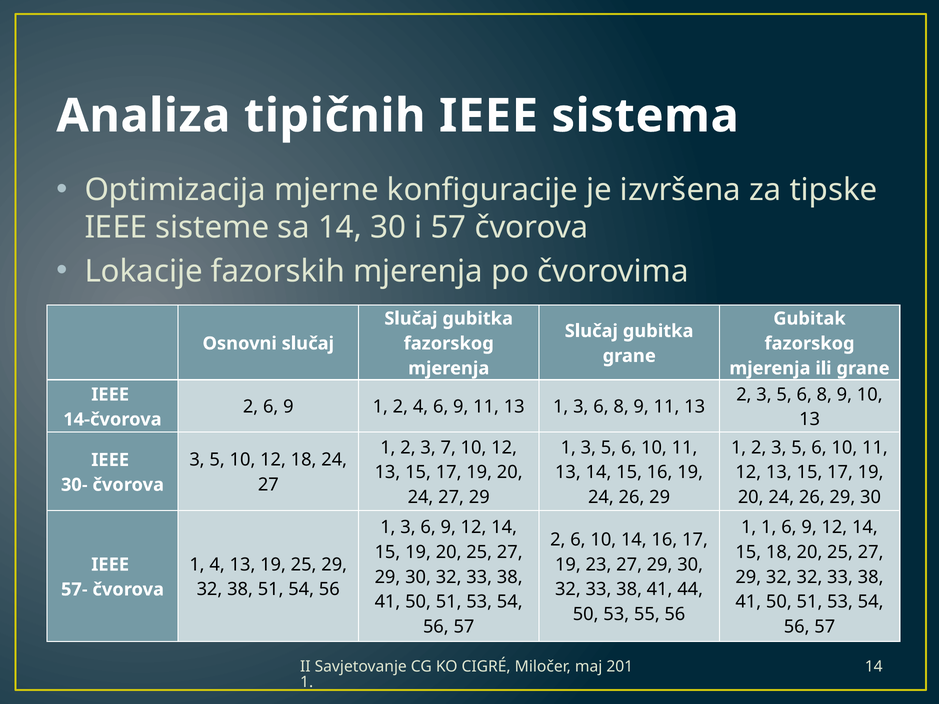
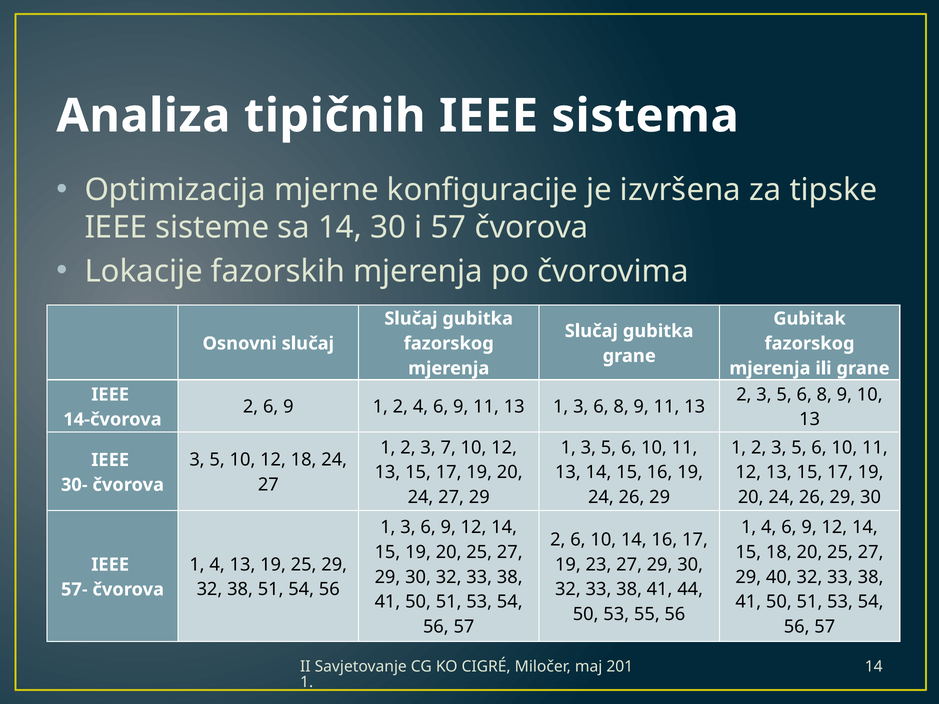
1: 1 -> 4 (769, 527)
32: 32 -> 40 (779, 577)
